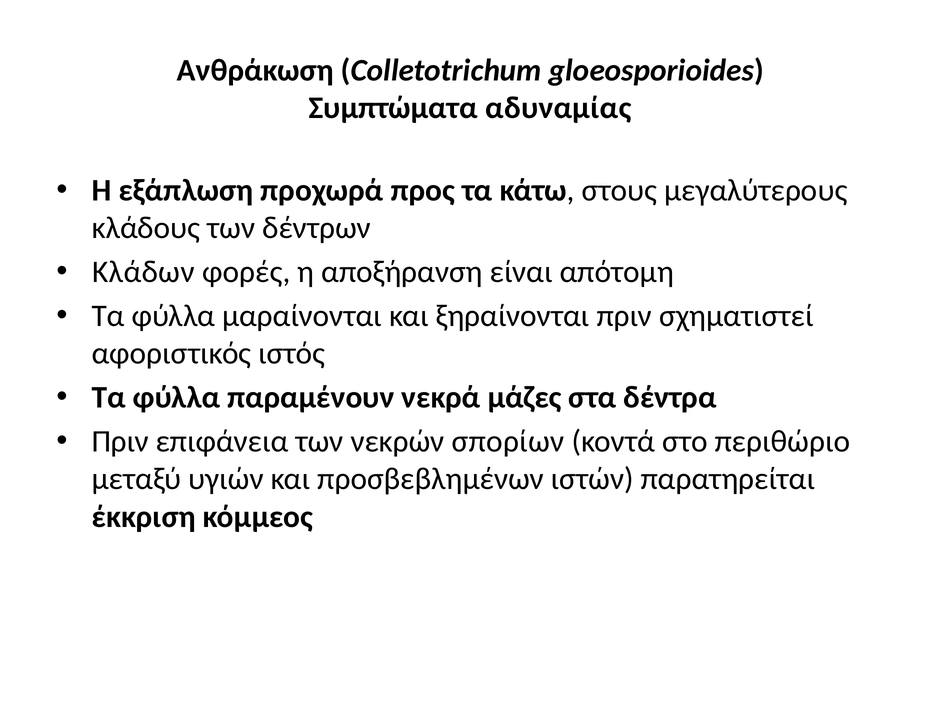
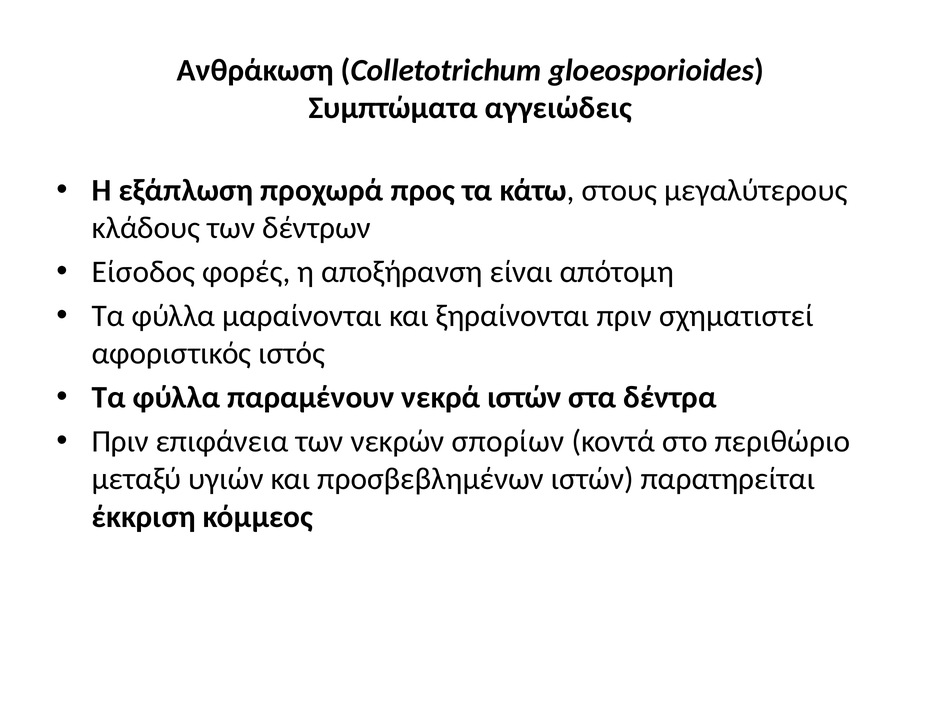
αδυναμίας: αδυναμίας -> αγγειώδεις (558, 108)
Κλάδων: Κλάδων -> Είσοδος (144, 272)
νεκρά μάζες: μάζες -> ιστών (525, 397)
